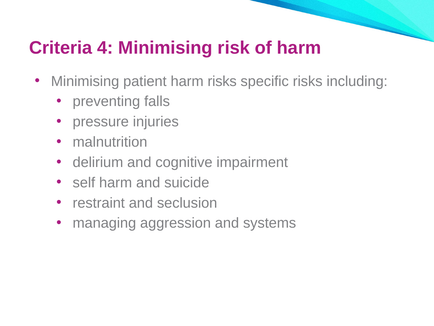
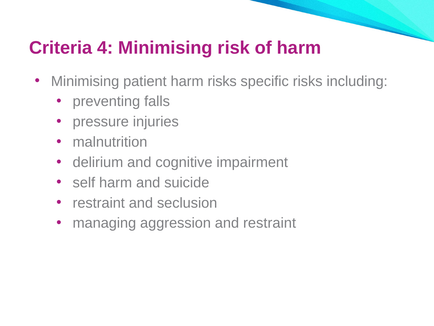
and systems: systems -> restraint (270, 223)
